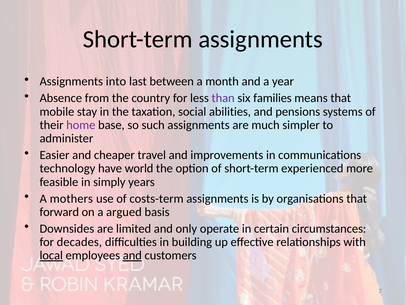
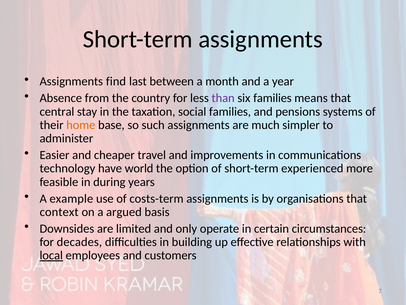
into: into -> find (116, 81)
mobile: mobile -> central (57, 111)
social abilities: abilities -> families (230, 111)
home colour: purple -> orange (81, 125)
simply: simply -> during (109, 182)
mothers: mothers -> example (71, 198)
forward: forward -> context (59, 212)
and underline: present -> none (132, 255)
